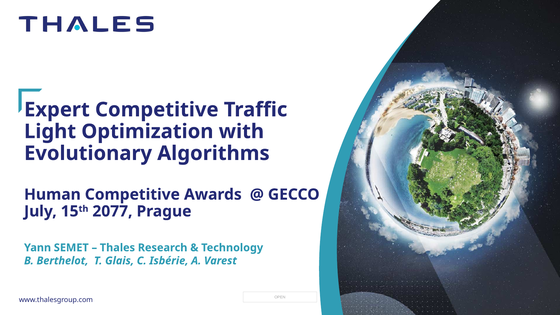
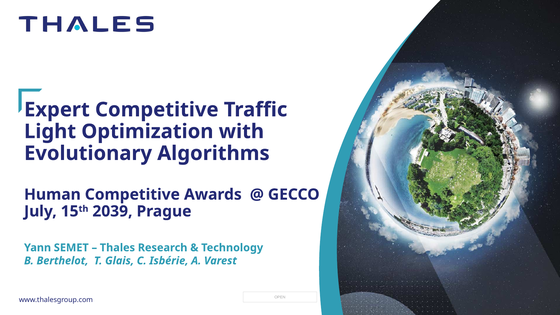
2077: 2077 -> 2039 (112, 211)
